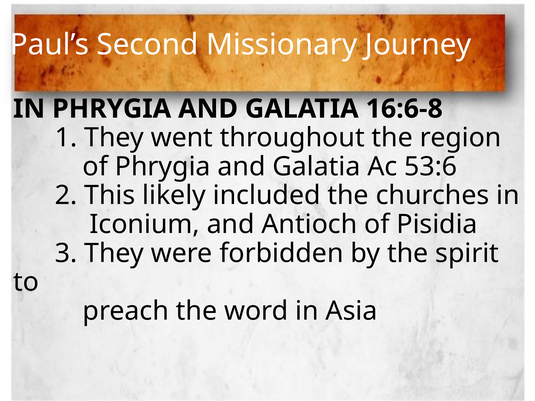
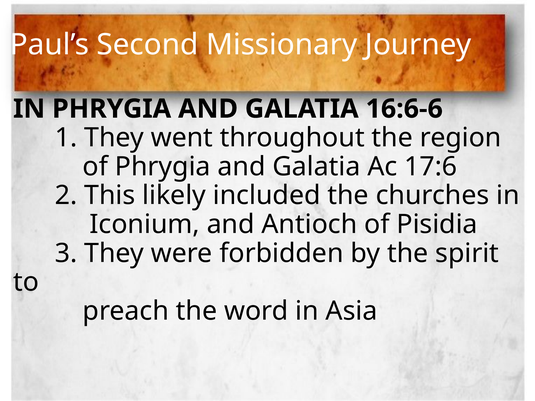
16:6-8: 16:6-8 -> 16:6-6 (404, 109)
53:6: 53:6 -> 17:6 (431, 167)
